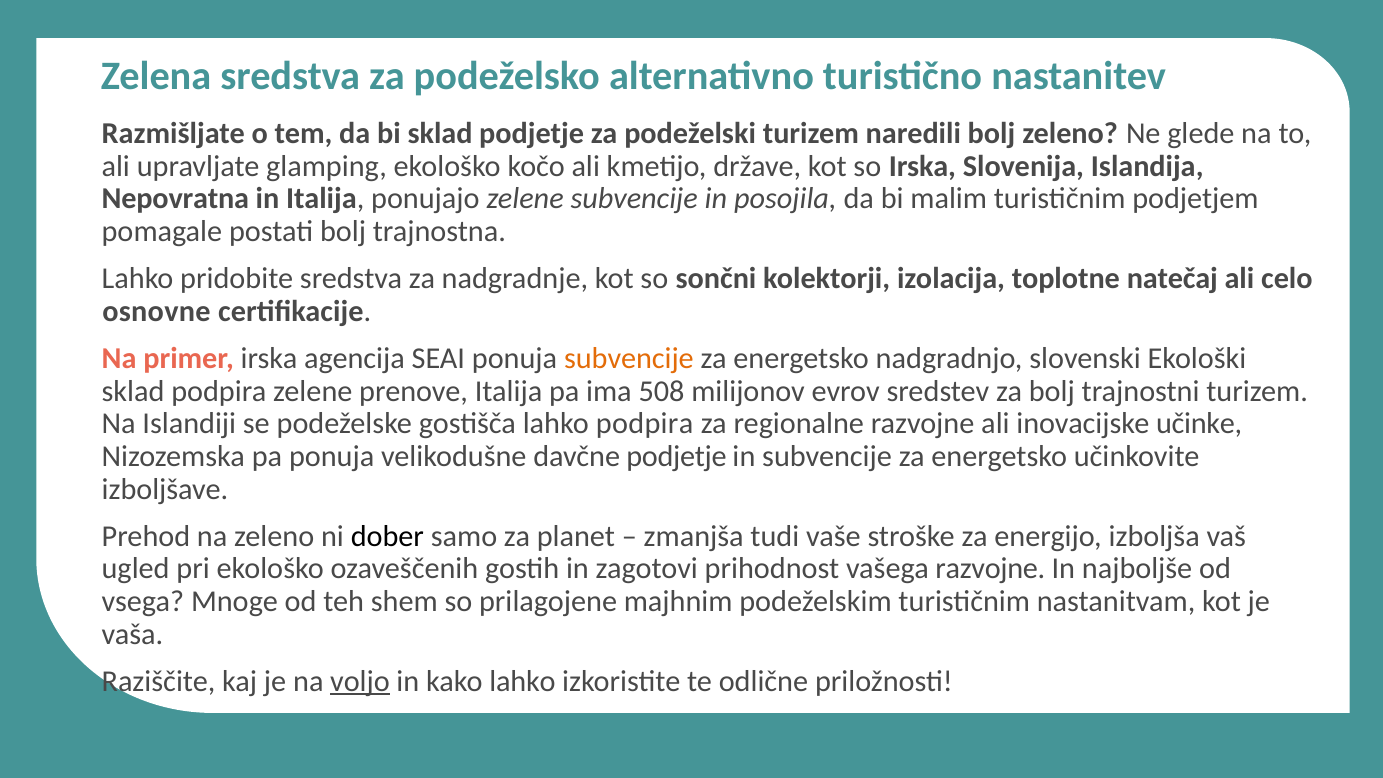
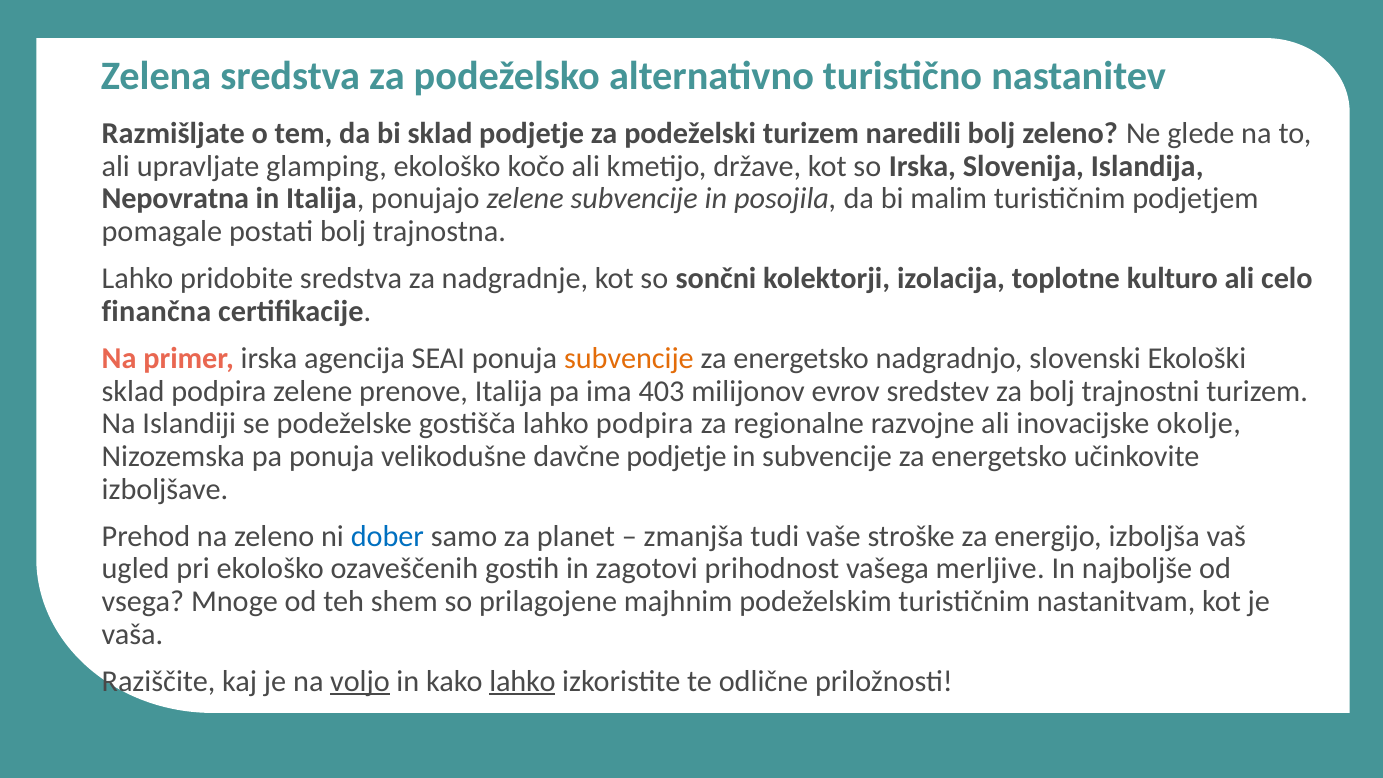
natečaj: natečaj -> kulturo (1172, 279)
osnovne: osnovne -> finančna (156, 311)
508: 508 -> 403 (662, 391)
učinke: učinke -> okolje (1199, 424)
dober colour: black -> blue (387, 536)
vašega razvojne: razvojne -> merljive (990, 569)
lahko underline: none -> present (522, 681)
